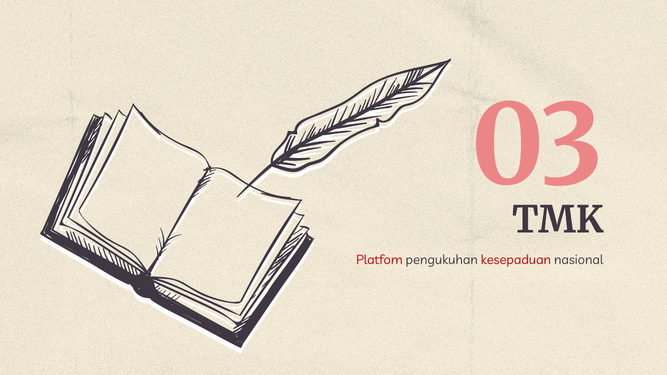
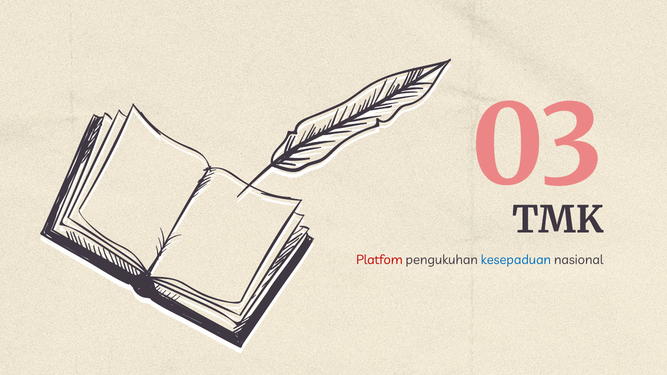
kesepaduan colour: red -> blue (516, 260)
